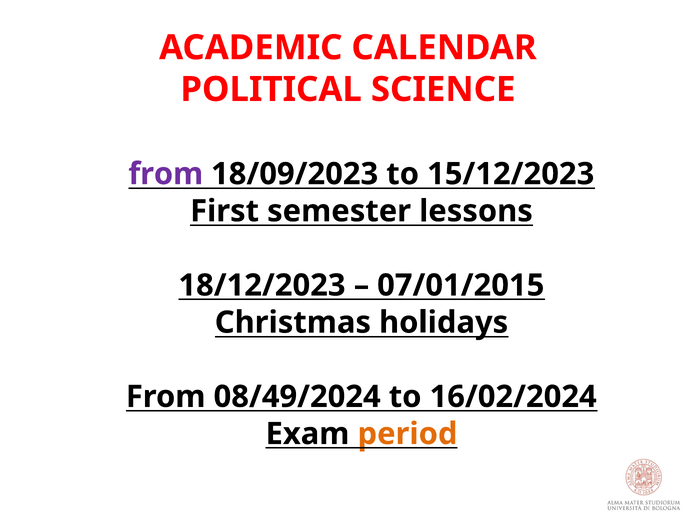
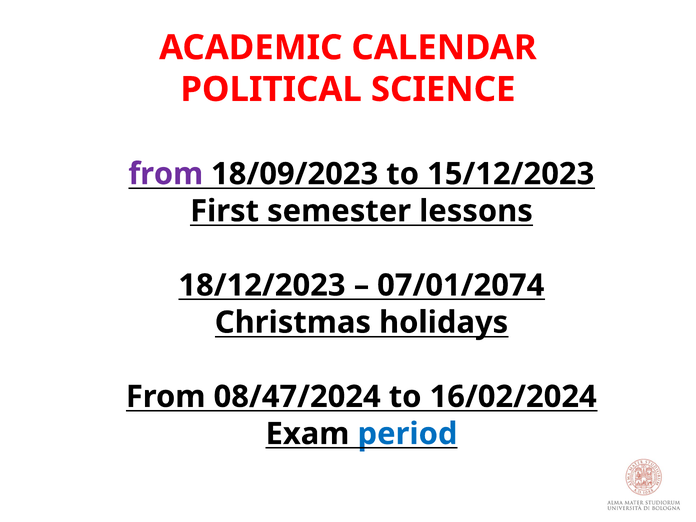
07/01/2015: 07/01/2015 -> 07/01/2074 (461, 285)
08/49/2024: 08/49/2024 -> 08/47/2024 (297, 397)
period colour: orange -> blue (408, 434)
